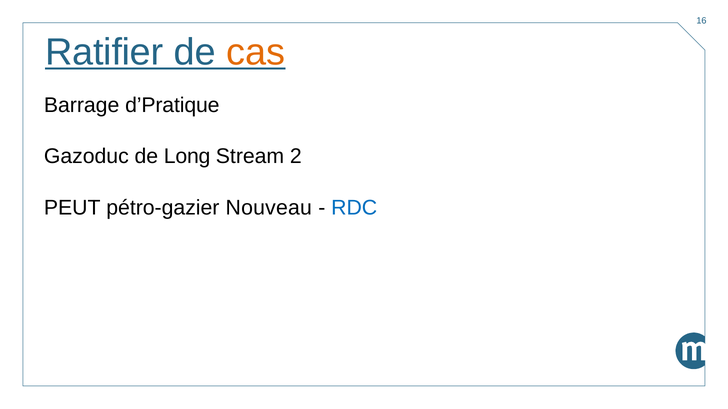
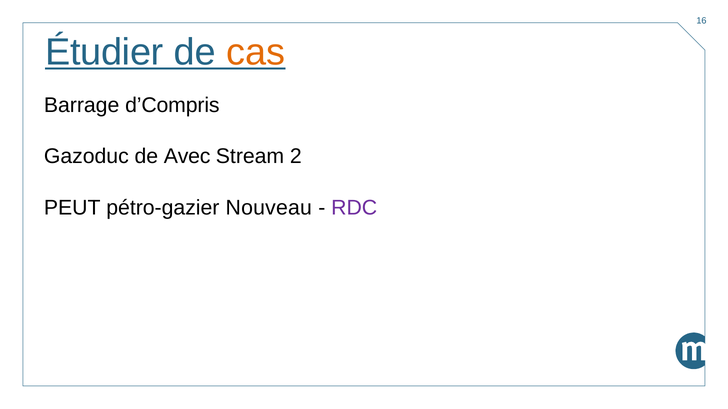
Ratifier: Ratifier -> Étudier (104, 52)
d’Pratique: d’Pratique -> d’Compris (172, 105)
Long: Long -> Avec (187, 157)
RDC colour: blue -> purple (354, 208)
